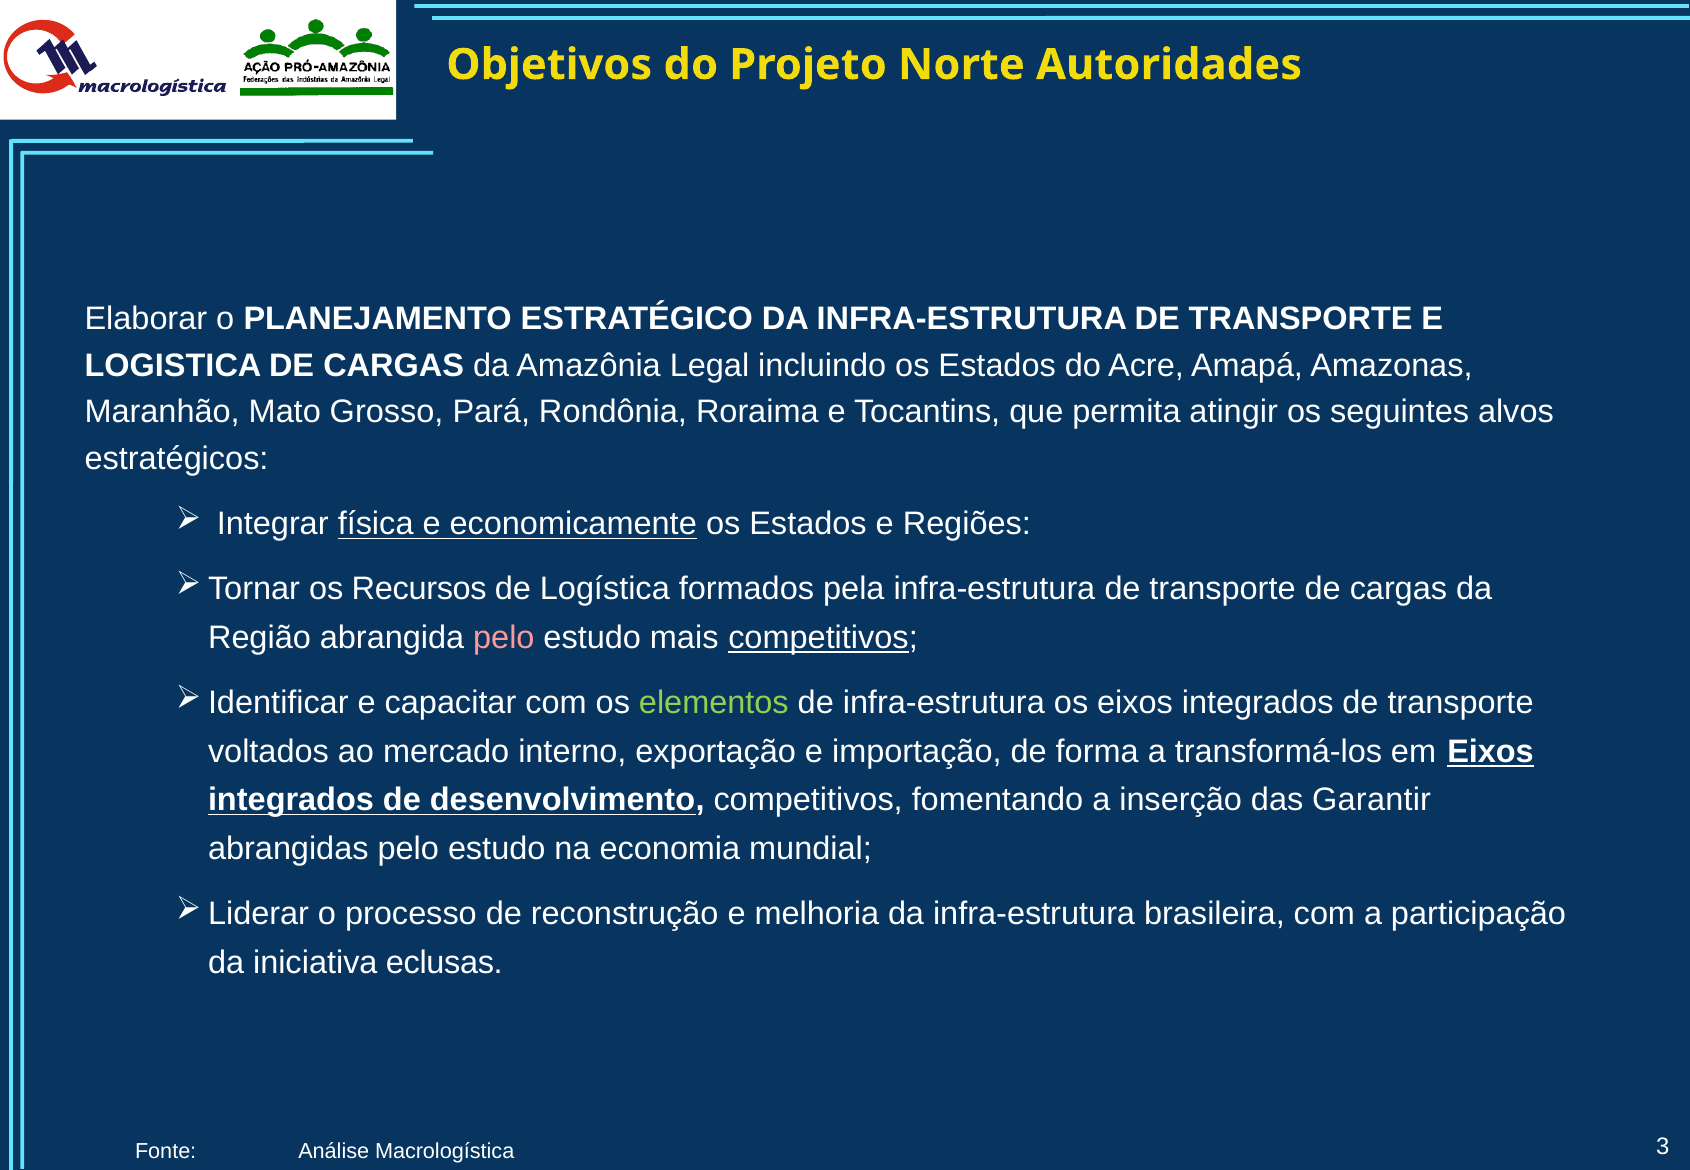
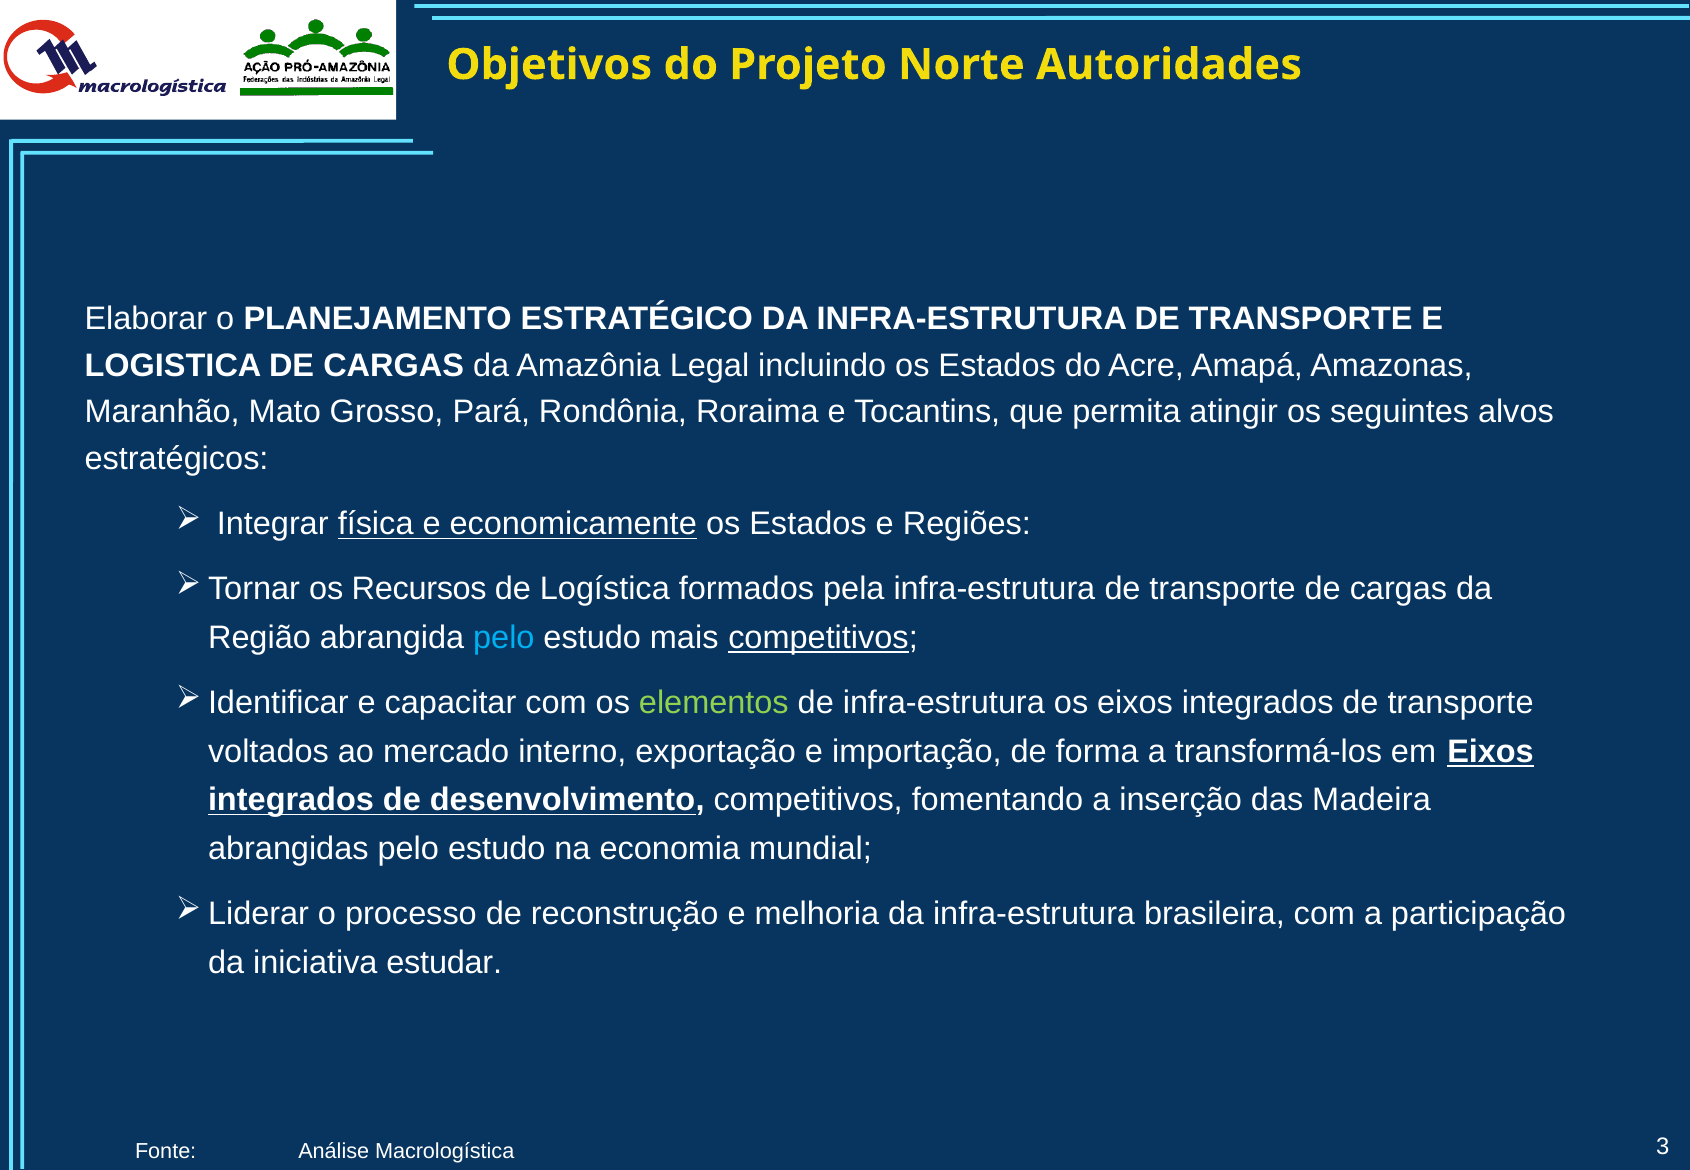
pelo colour: pink -> light blue (504, 638)
Garantir: Garantir -> Madeira (1372, 800)
eclusas: eclusas -> estudar (444, 962)
